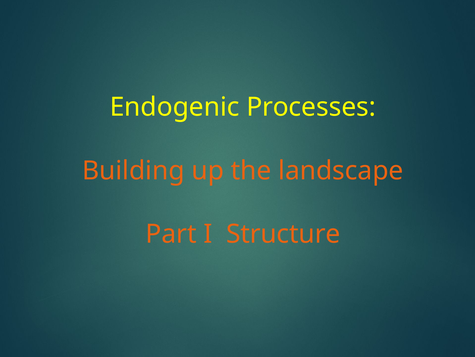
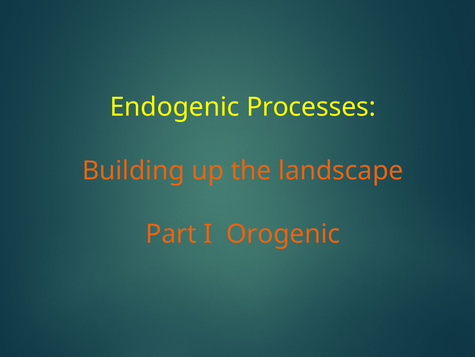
Structure: Structure -> Orogenic (283, 234)
